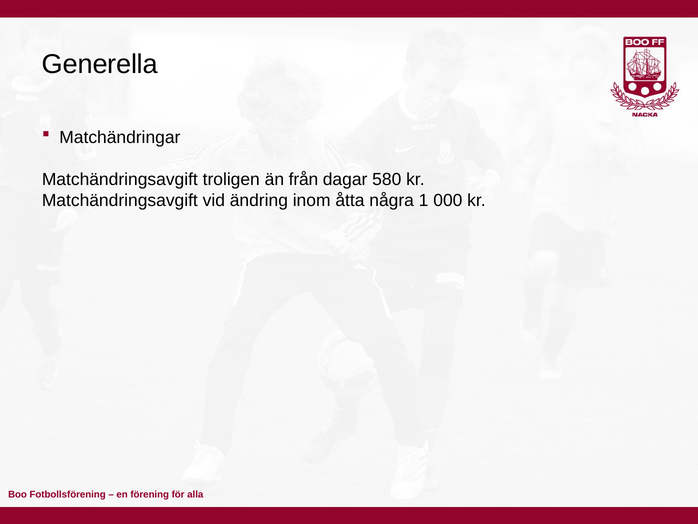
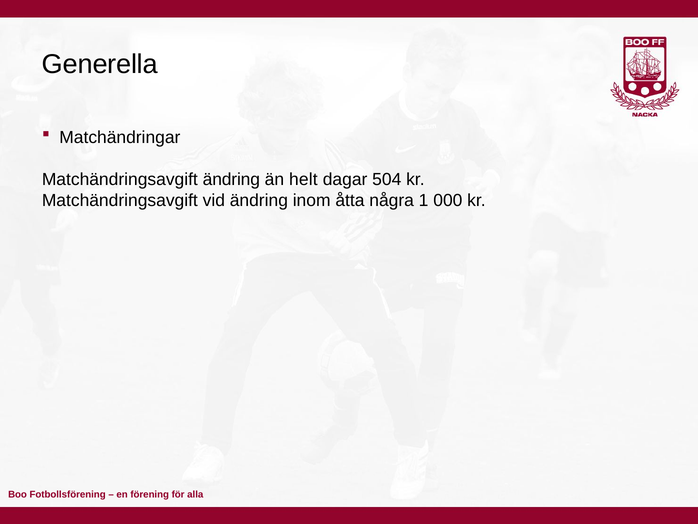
Matchändringsavgift troligen: troligen -> ändring (231, 179)
från: från -> helt (303, 179)
580: 580 -> 504 (387, 179)
